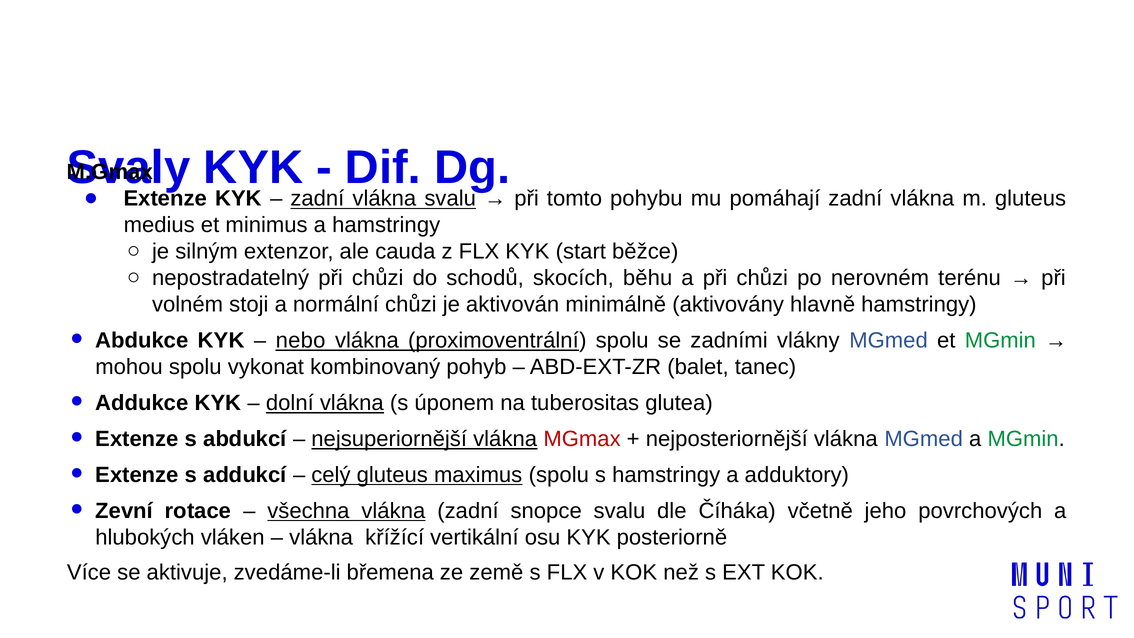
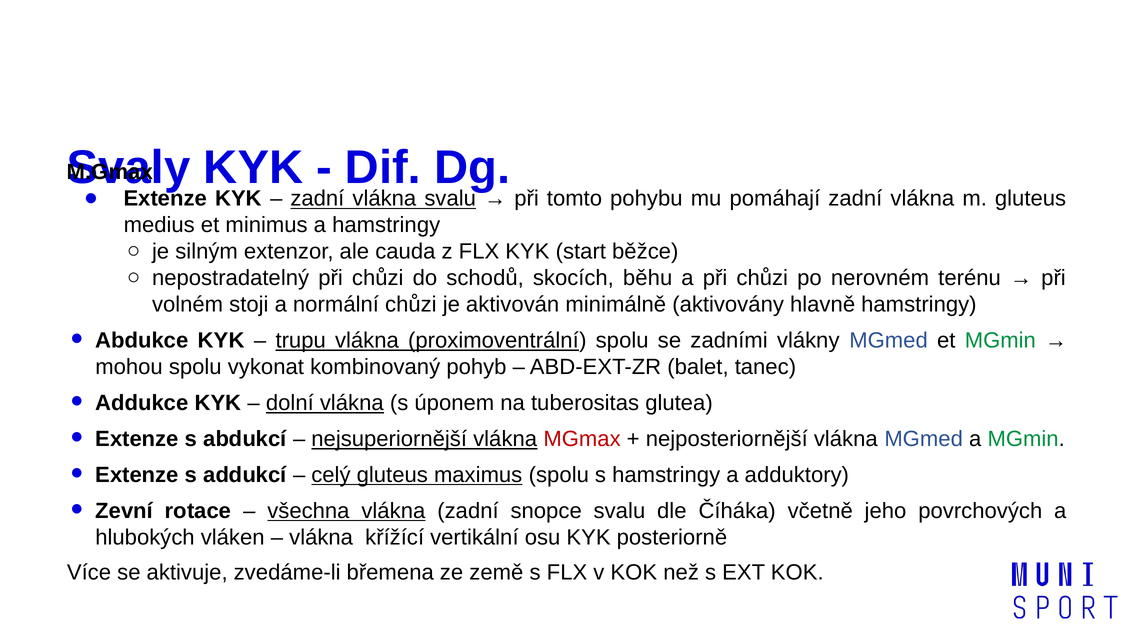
nebo: nebo -> trupu (301, 340)
